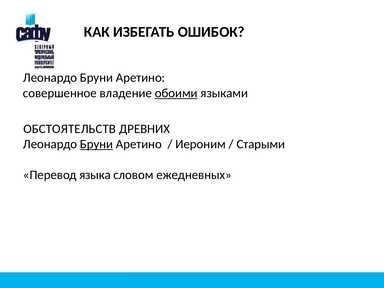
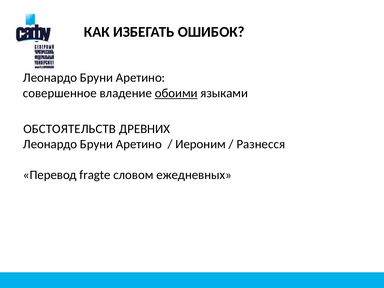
Бруни underline: present -> none (96, 144)
Старыми: Старыми -> Разнесся (261, 144)
языка: языка -> fragte (95, 175)
